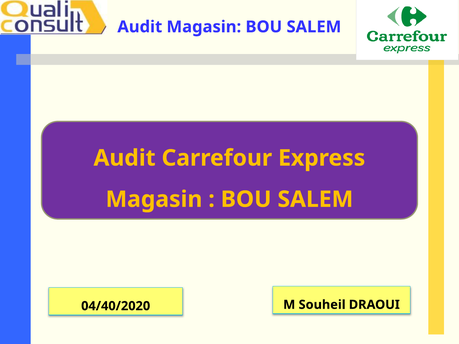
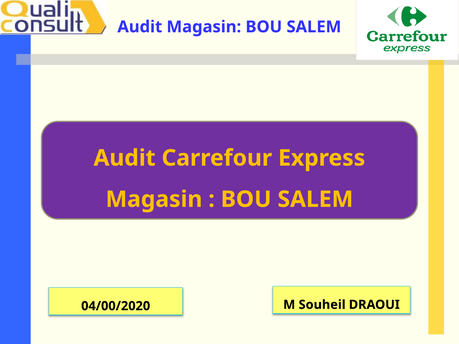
04/40/2020: 04/40/2020 -> 04/00/2020 (116, 306)
